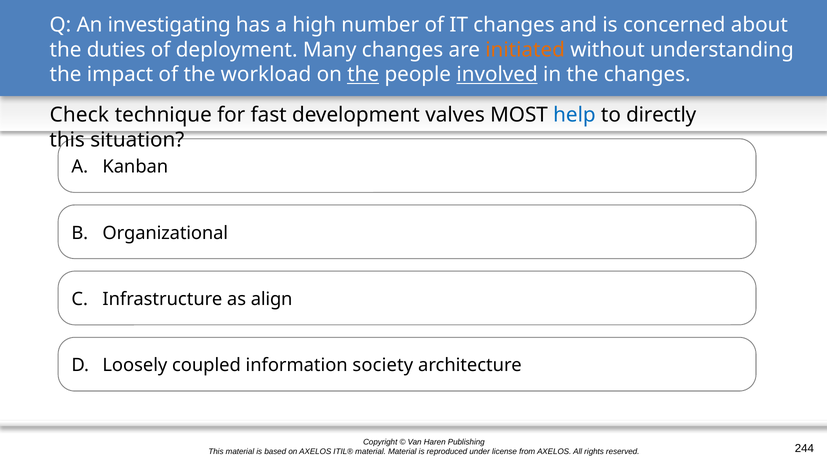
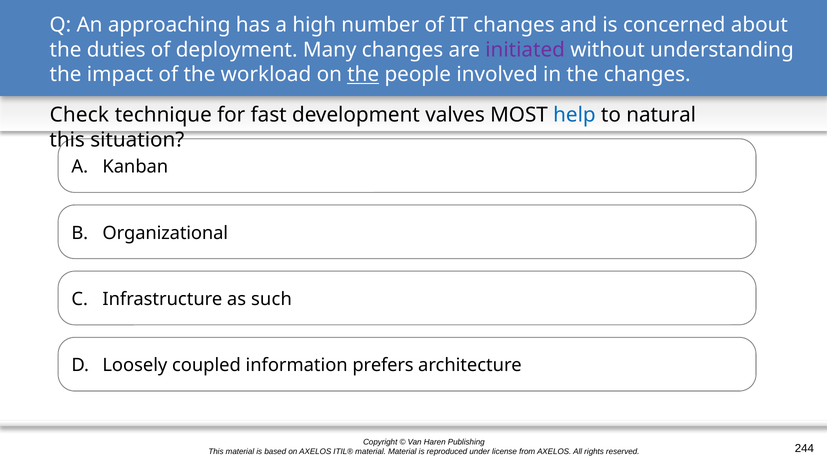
investigating: investigating -> approaching (169, 25)
initiated colour: orange -> purple (525, 50)
involved underline: present -> none (497, 75)
directly: directly -> natural (661, 115)
align: align -> such (271, 299)
society: society -> prefers (383, 366)
